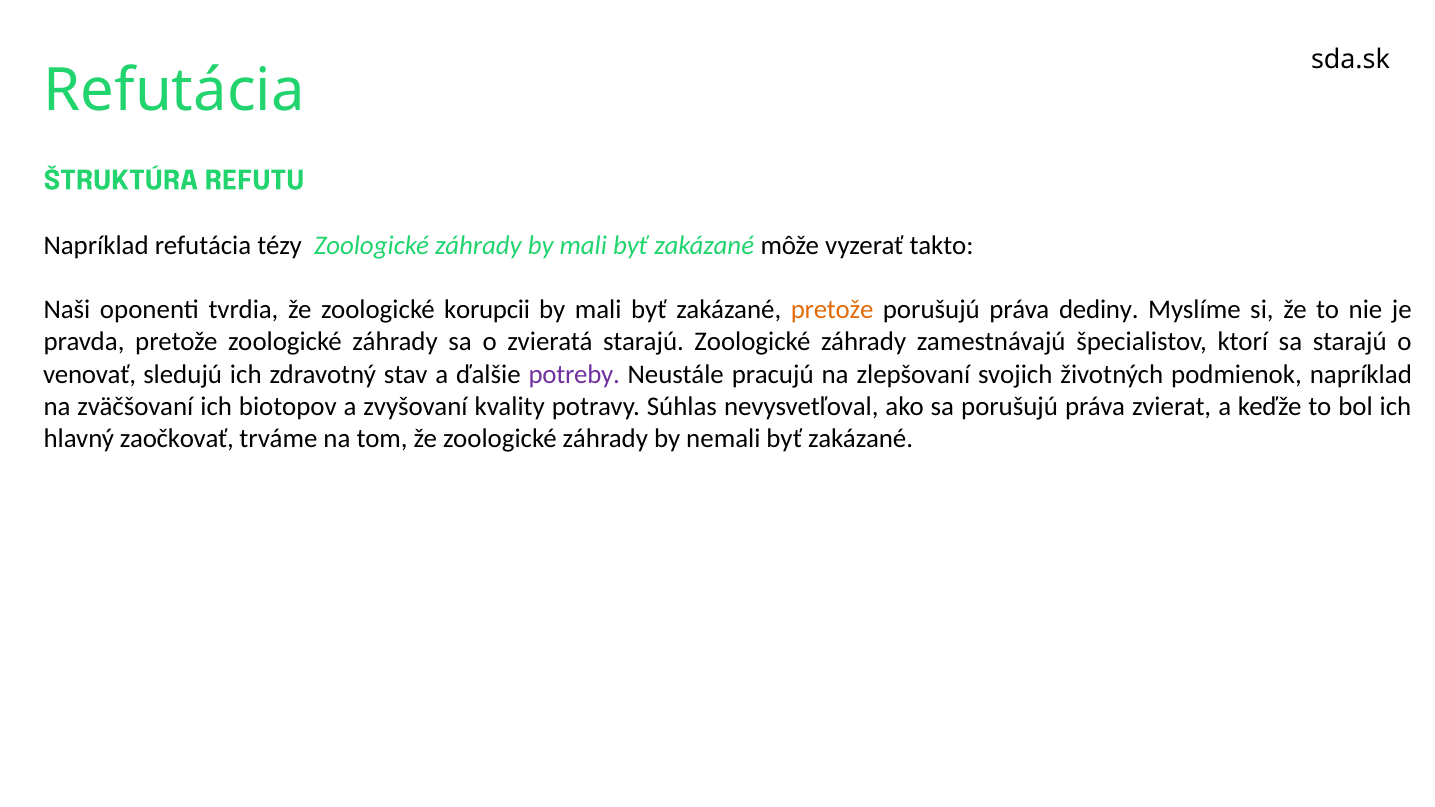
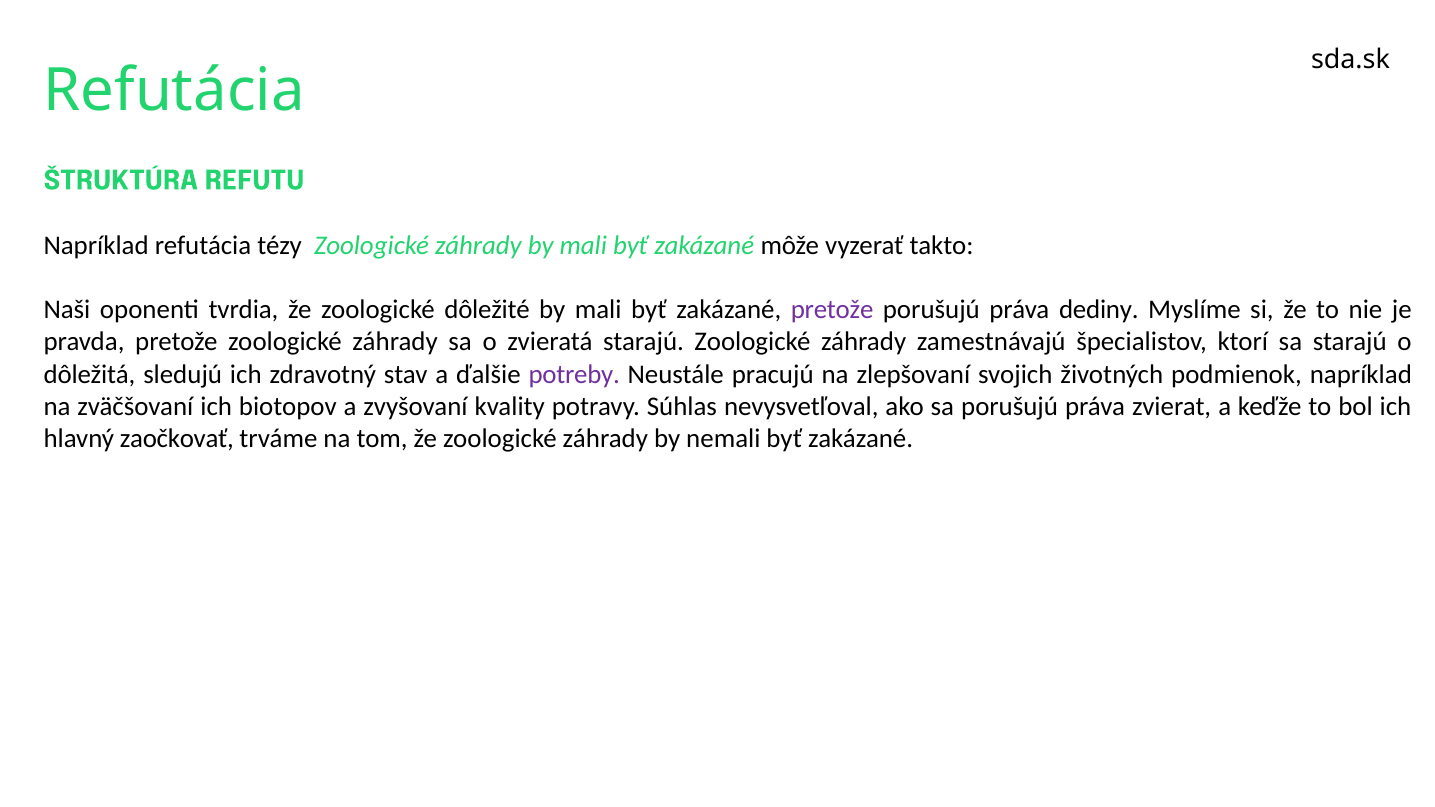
korupcii: korupcii -> dôležité (487, 310)
pretože colour: orange -> purple (832, 310)
venovať: venovať -> dôležitá (89, 374)
